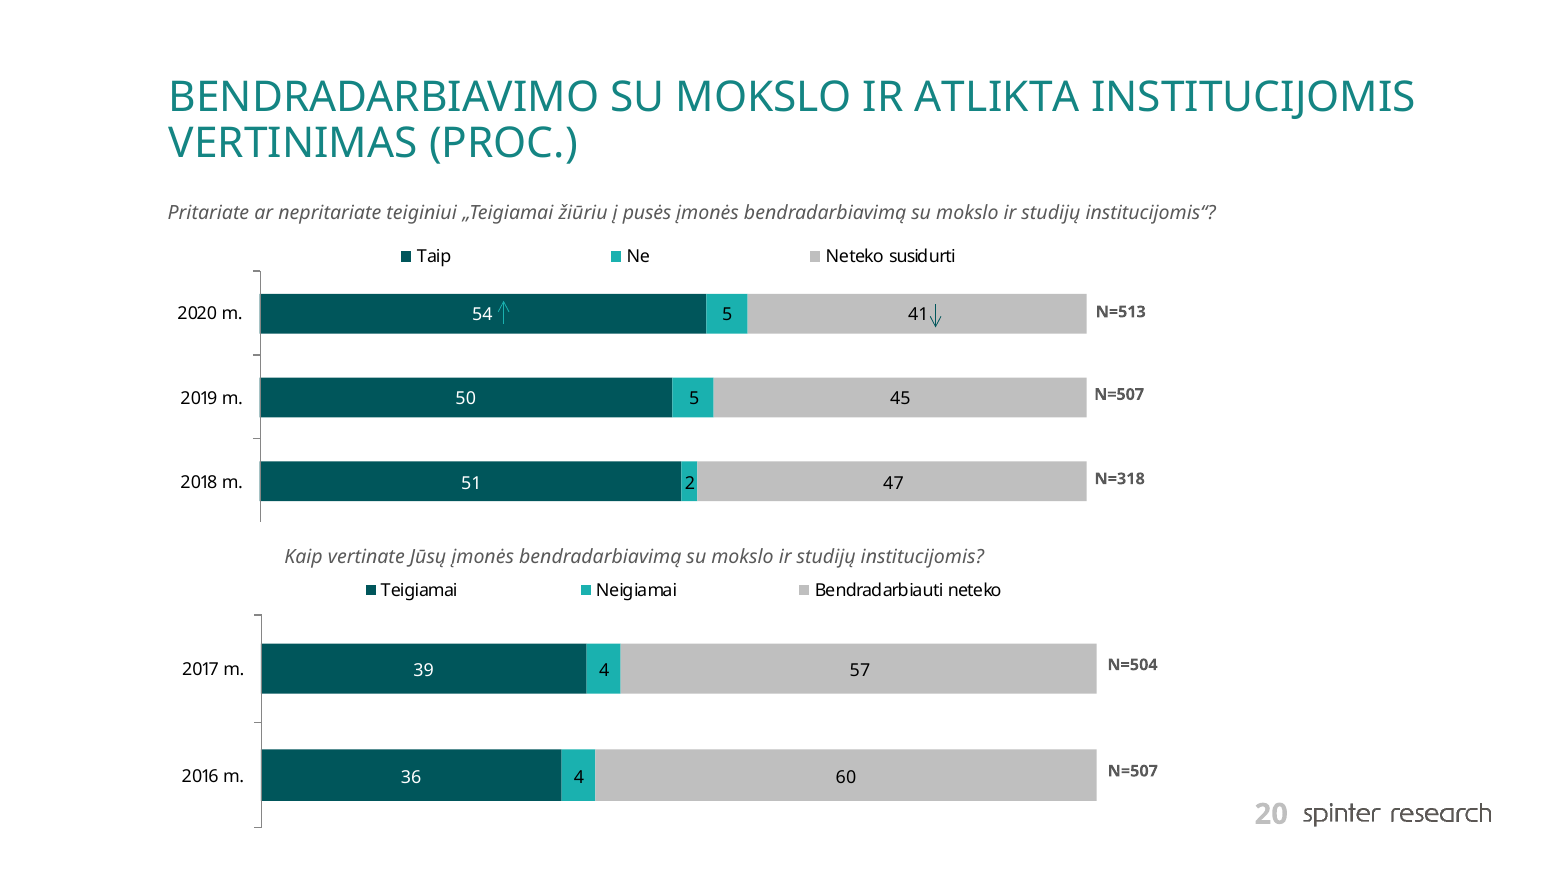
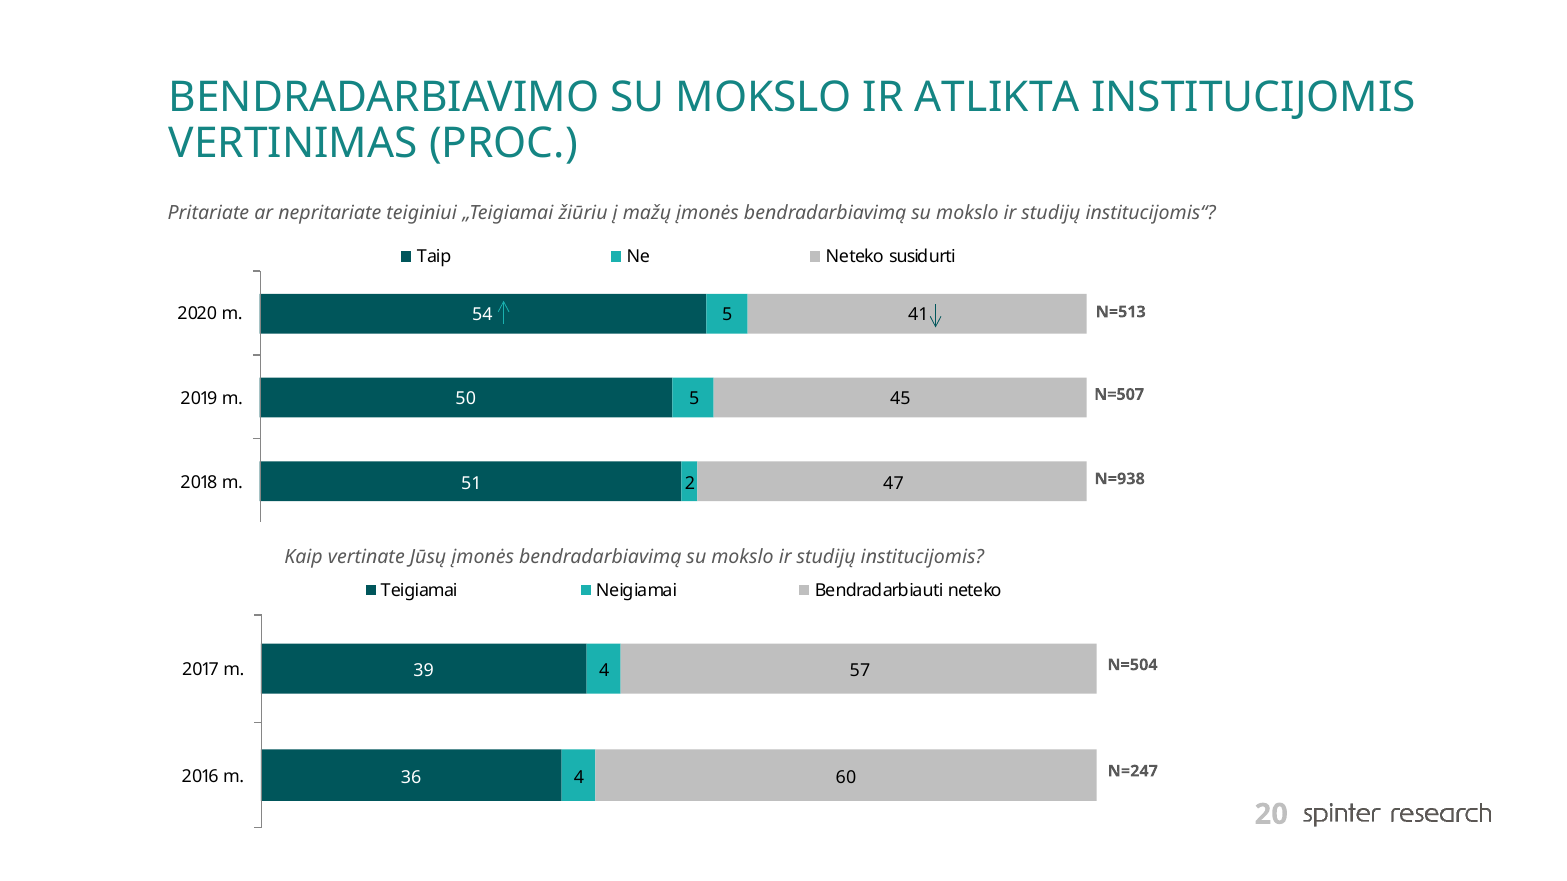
pusės: pusės -> mažų (647, 214)
N=318: N=318 -> N=938 (1120, 479)
N=507: N=507 -> N=247 (1133, 771)
